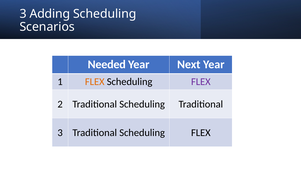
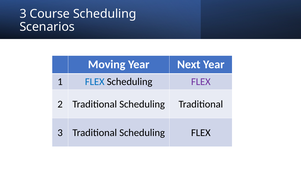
Adding: Adding -> Course (50, 14)
Needed: Needed -> Moving (107, 65)
FLEX colour: orange -> blue (95, 82)
